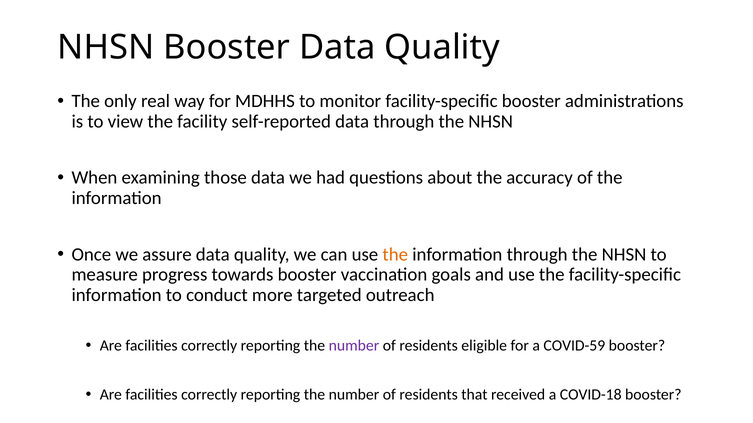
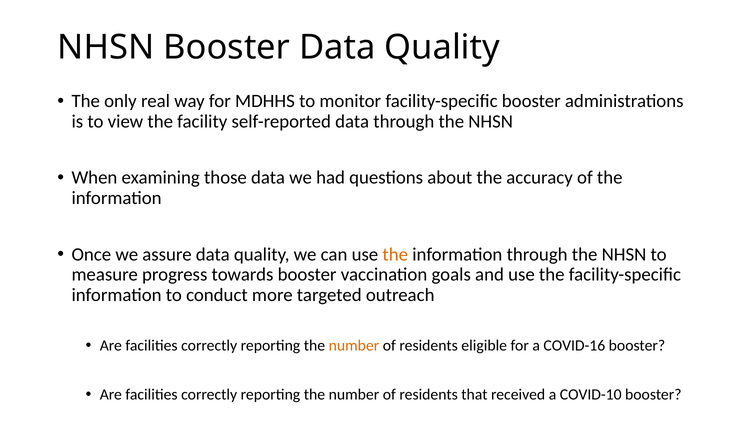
number colour: purple -> orange (354, 346)
COVID-59: COVID-59 -> COVID-16 (574, 346)
COVID-18: COVID-18 -> COVID-10 (591, 395)
